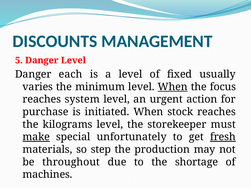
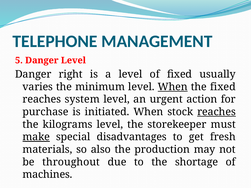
DISCOUNTS: DISCOUNTS -> TELEPHONE (55, 41)
each: each -> right (71, 74)
the focus: focus -> fixed (223, 87)
reaches underline: none -> present (216, 112)
unfortunately: unfortunately -> disadvantages (132, 137)
fresh underline: present -> none (223, 137)
step: step -> also (101, 150)
